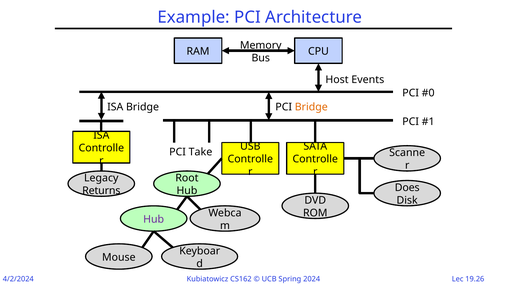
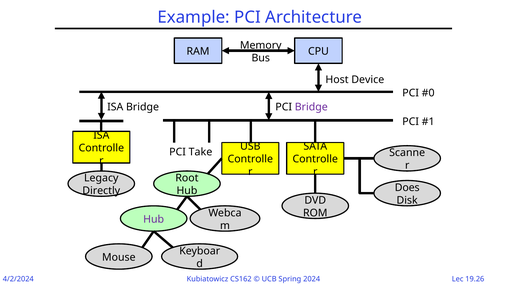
Events: Events -> Device (368, 80)
Bridge colour: orange -> purple (311, 107)
Returns: Returns -> Directly (101, 191)
